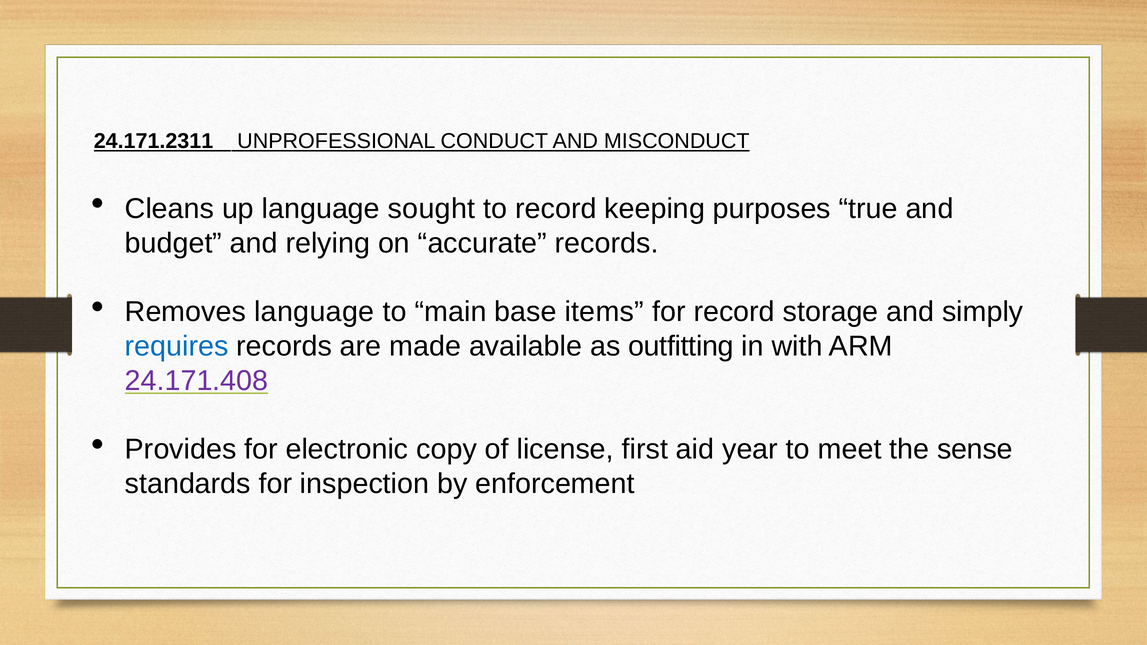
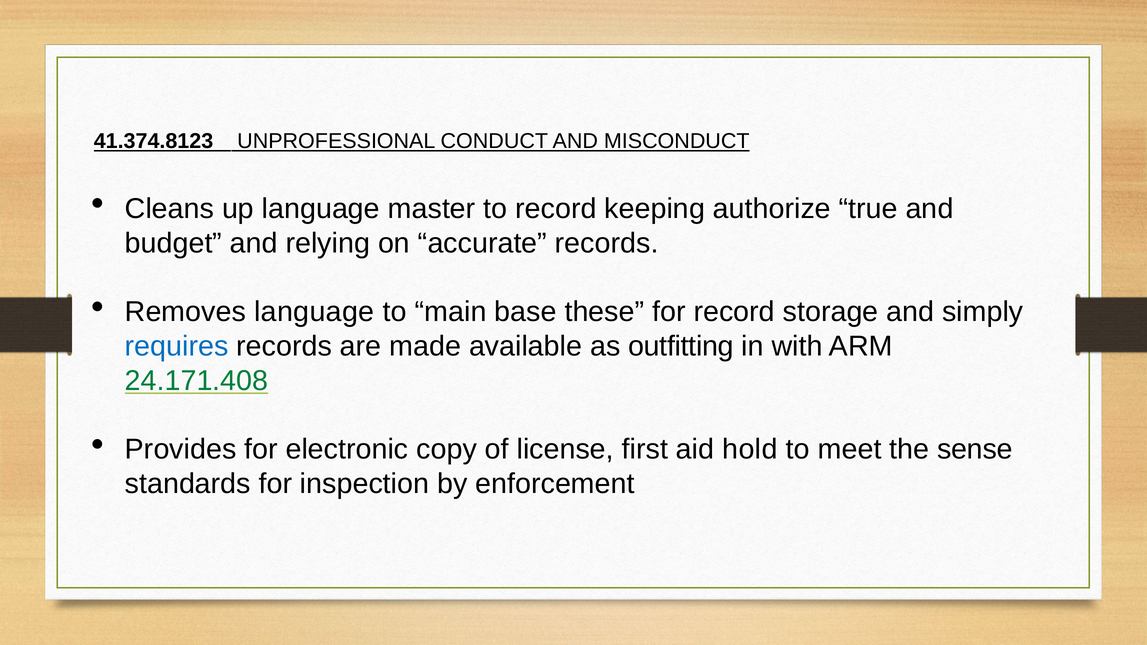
24.171.2311: 24.171.2311 -> 41.374.8123 (153, 141)
sought: sought -> master (432, 209)
purposes: purposes -> authorize (772, 209)
items: items -> these (604, 312)
24.171.408 colour: purple -> green (197, 381)
year: year -> hold (750, 450)
